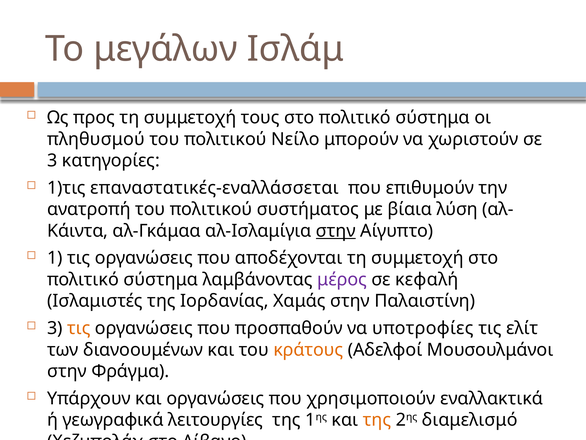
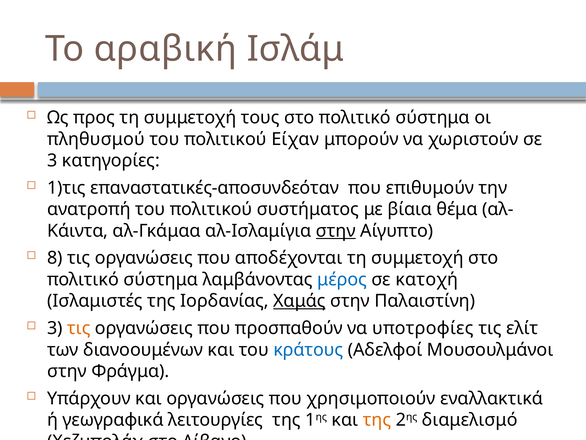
μεγάλων: μεγάλων -> αραβική (165, 49)
Νείλο: Νείλο -> Είχαν (295, 139)
επαναστατικές-εναλλάσσεται: επαναστατικές-εναλλάσσεται -> επαναστατικές-αποσυνδεόταν (215, 188)
λύση: λύση -> θέμα (457, 209)
1: 1 -> 8 (55, 258)
μέρος colour: purple -> blue (342, 279)
κεφαλή: κεφαλή -> κατοχή (427, 279)
Χαμάς underline: none -> present (299, 301)
κράτους colour: orange -> blue (308, 349)
